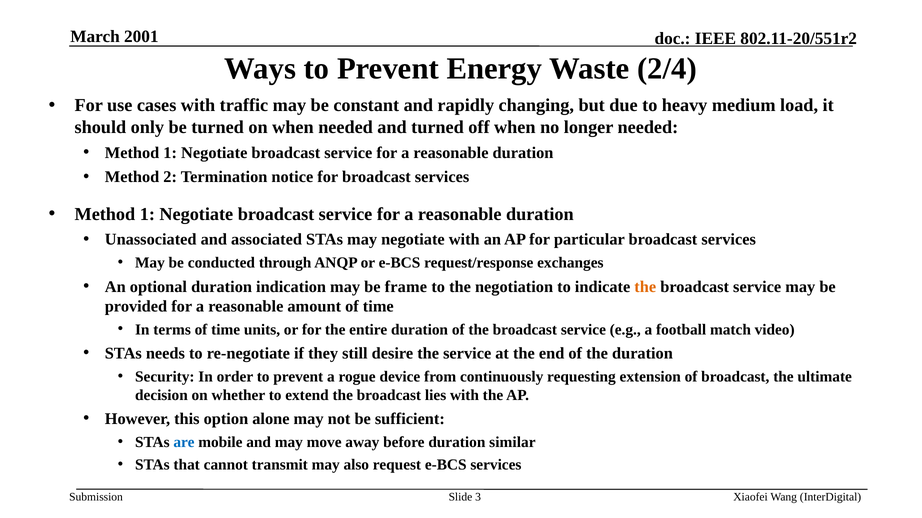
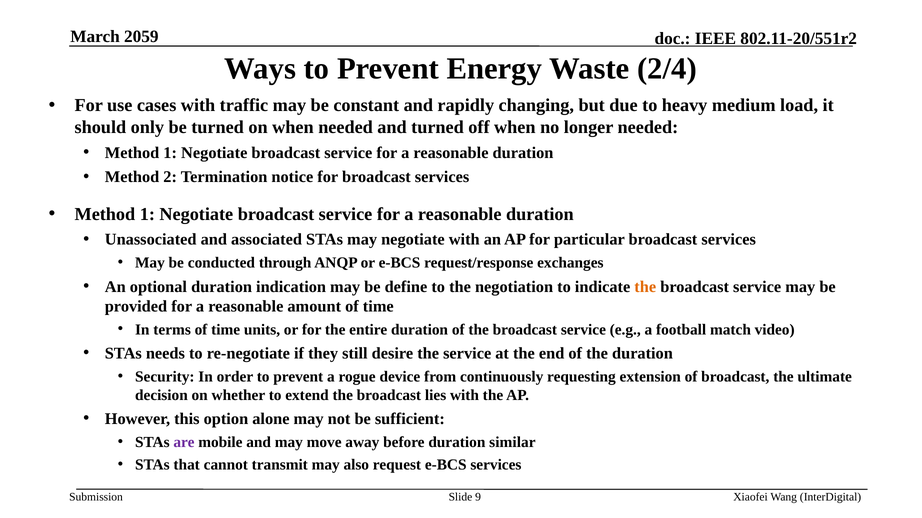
2001: 2001 -> 2059 (141, 37)
frame: frame -> define (406, 287)
are colour: blue -> purple (184, 443)
3: 3 -> 9 (478, 497)
